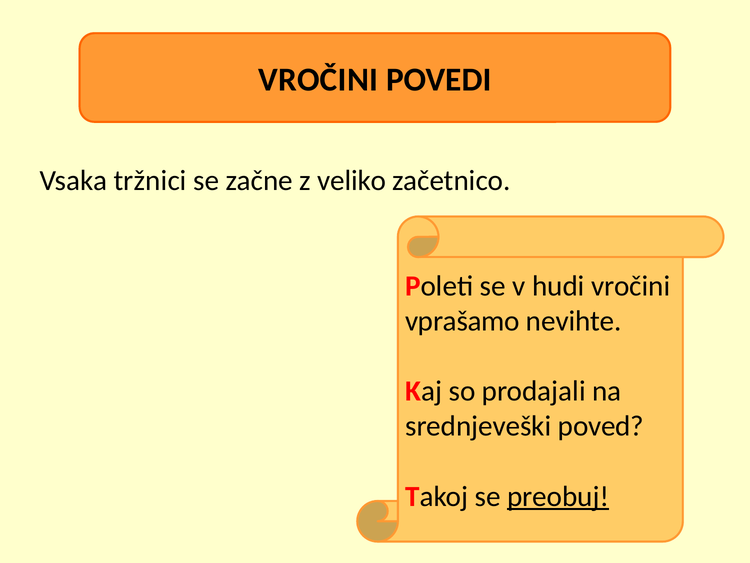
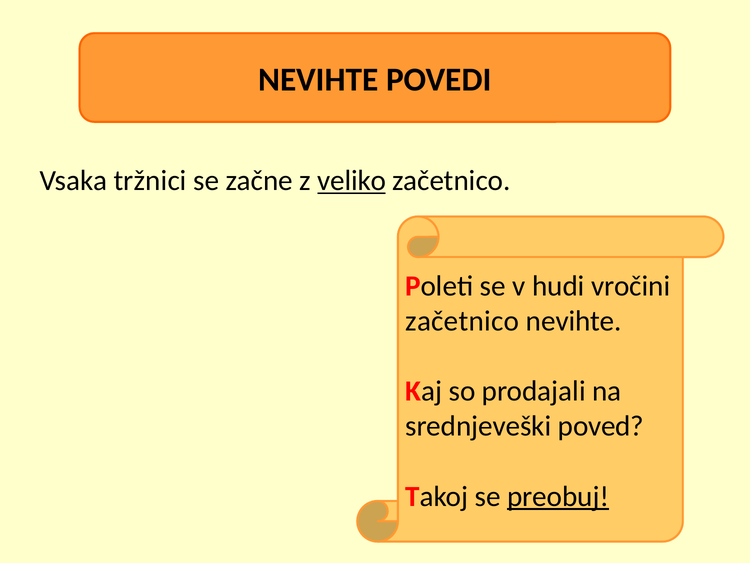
VROČINI: VROČINI -> NEVIHTE (318, 80)
veliko underline: none -> present (352, 180)
vprašamo: vprašamo -> začetnico (462, 321)
